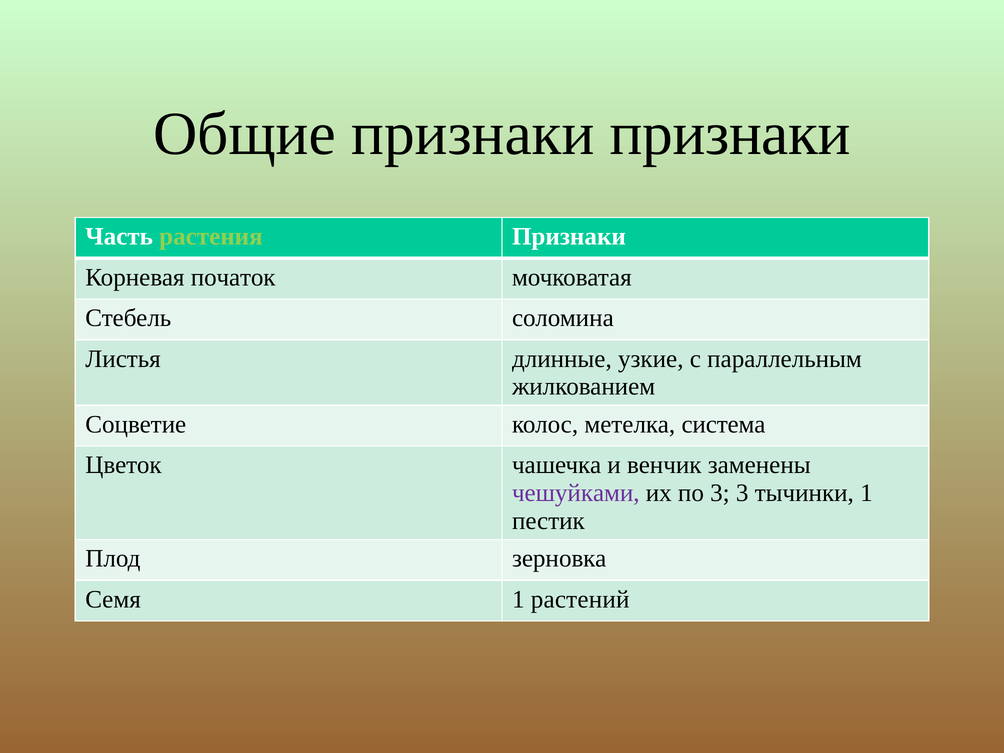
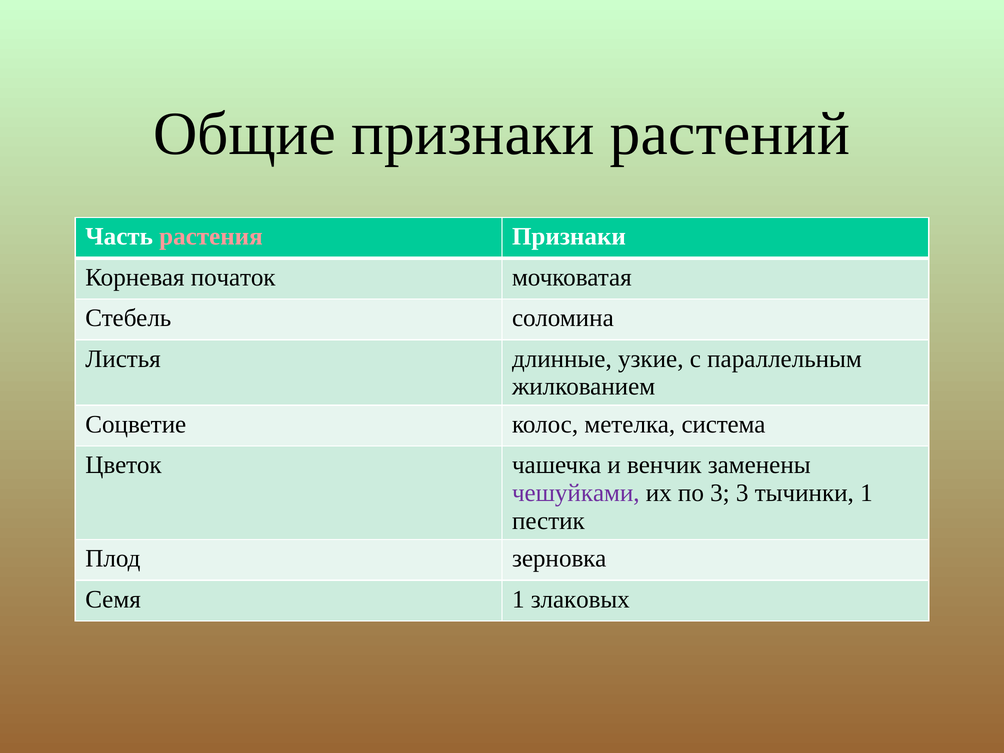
признаки признаки: признаки -> растений (730, 134)
растения colour: light green -> pink (211, 237)
растений: растений -> злаковых (580, 599)
